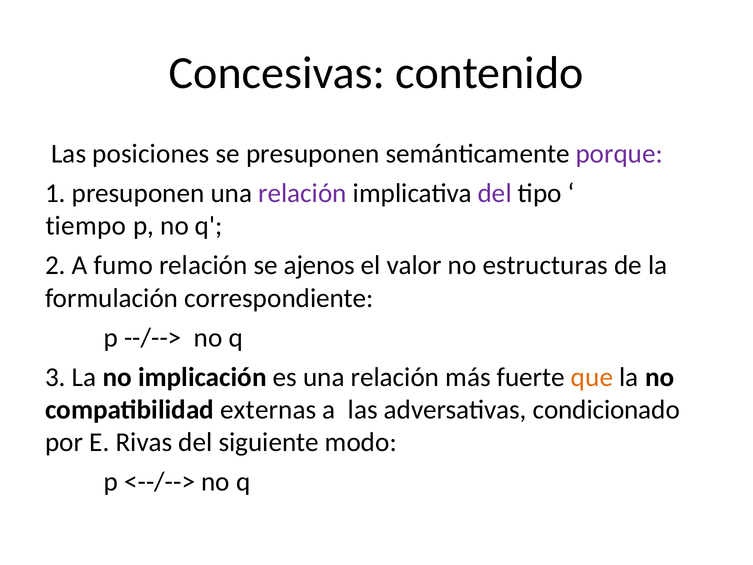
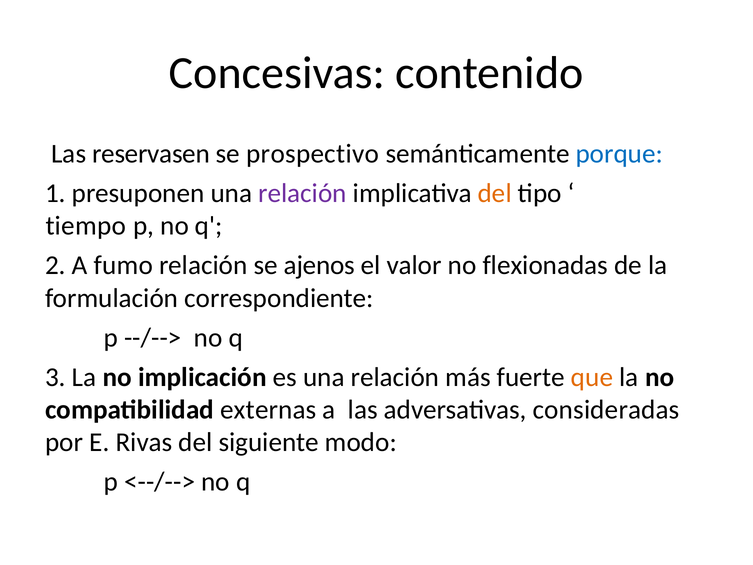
posiciones: posiciones -> reservasen (151, 154)
se presuponen: presuponen -> prospectivo (313, 154)
porque colour: purple -> blue (619, 154)
del colour: purple -> orange (495, 193)
estructuras: estructuras -> flexionadas (545, 265)
condicionado: condicionado -> consideradas (606, 410)
